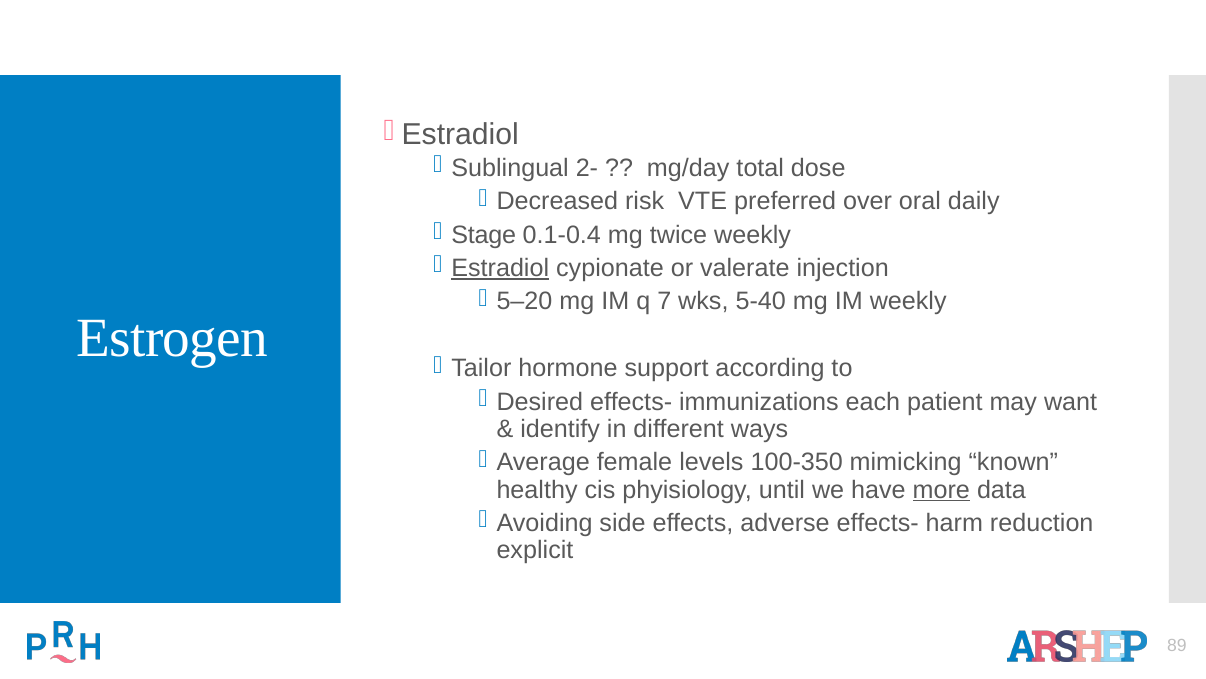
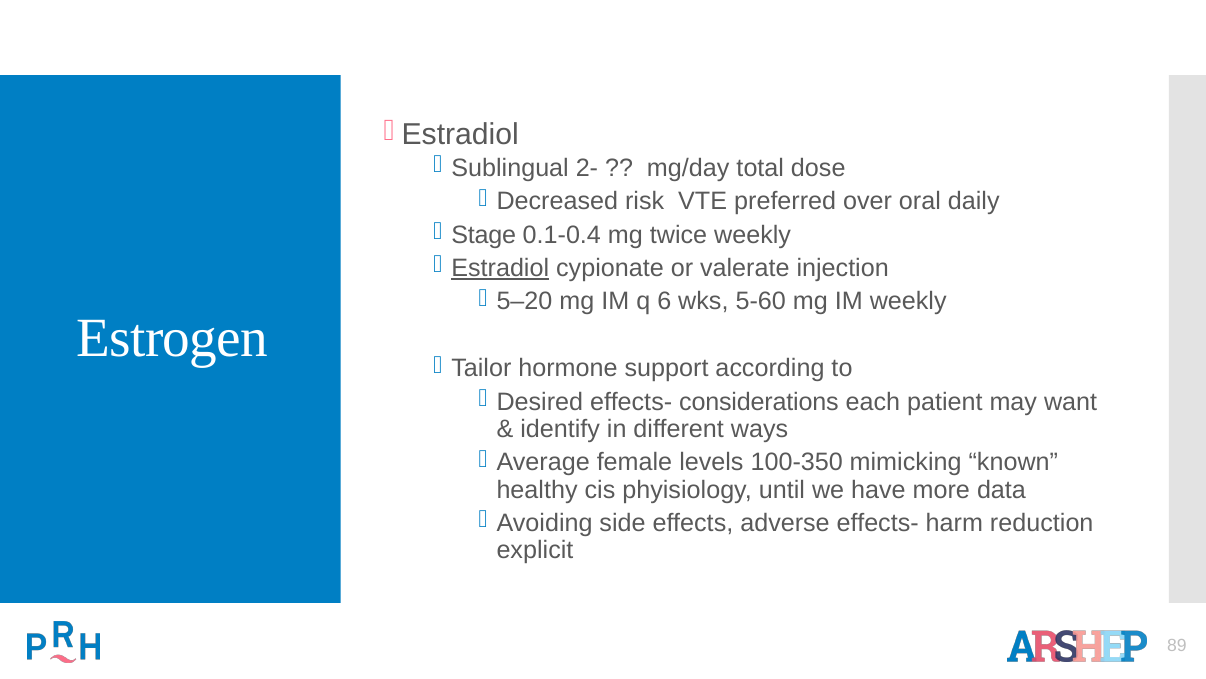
7: 7 -> 6 (664, 301)
5-40: 5-40 -> 5-60 (761, 301)
immunizations: immunizations -> considerations (759, 402)
more underline: present -> none (941, 489)
